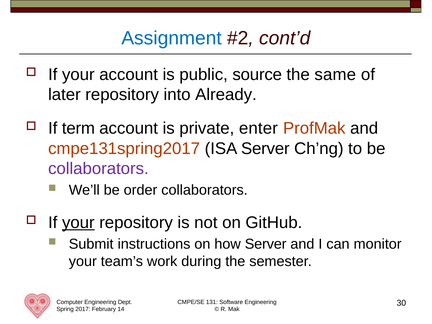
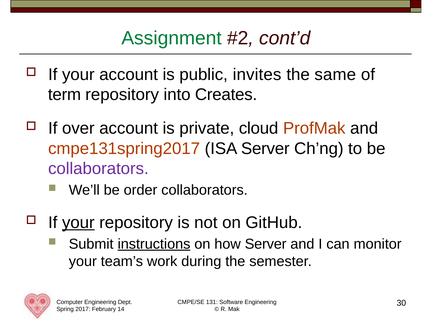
Assignment colour: blue -> green (172, 38)
source: source -> invites (257, 75)
later: later -> term (64, 95)
Already: Already -> Creates (226, 95)
term: term -> over (78, 128)
enter: enter -> cloud (259, 128)
instructions underline: none -> present (154, 244)
